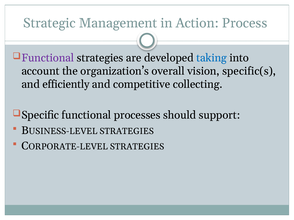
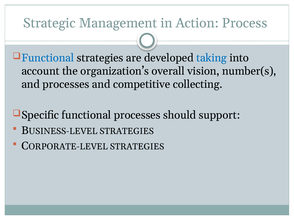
Functional colour: purple -> blue (48, 58)
specific(s: specific(s -> number(s (249, 71)
and efficiently: efficiently -> processes (66, 84)
